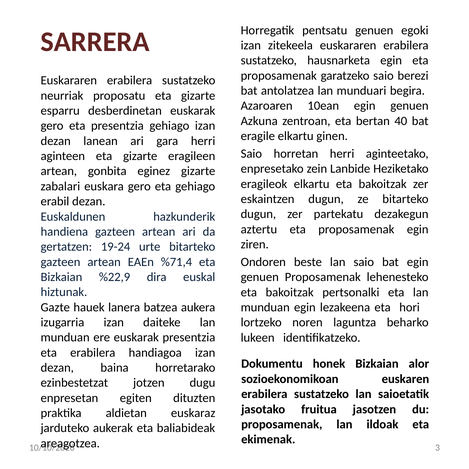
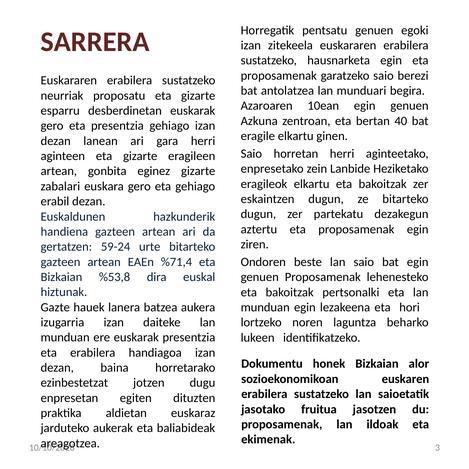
19-24: 19-24 -> 59-24 (116, 247)
%22,9: %22,9 -> %53,8 (115, 277)
